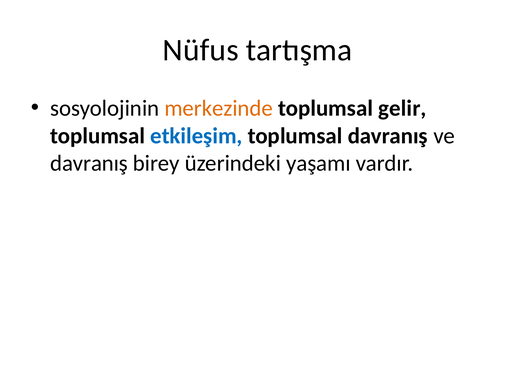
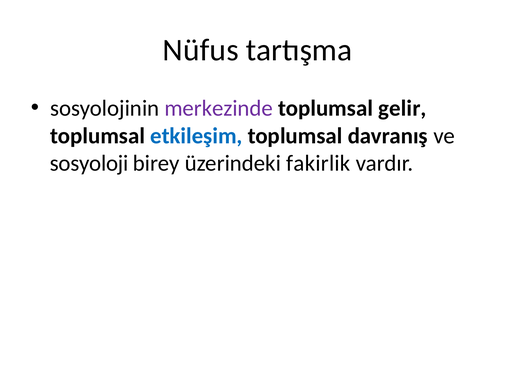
merkezinde colour: orange -> purple (219, 108)
davranış: davranış -> sosyoloji (89, 163)
yaşamı: yaşamı -> fakirlik (318, 163)
